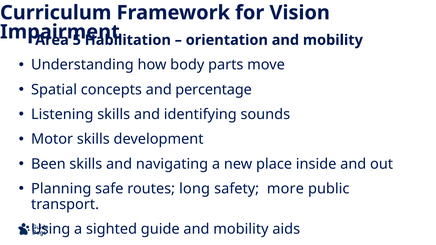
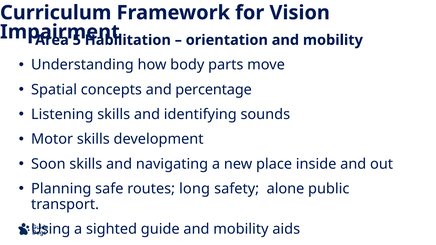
Been: Been -> Soon (48, 164)
more: more -> alone (285, 189)
